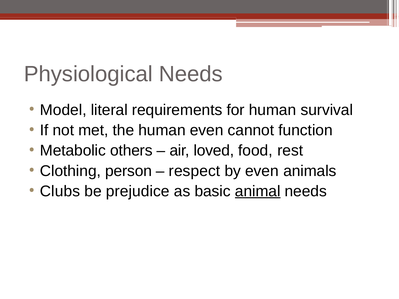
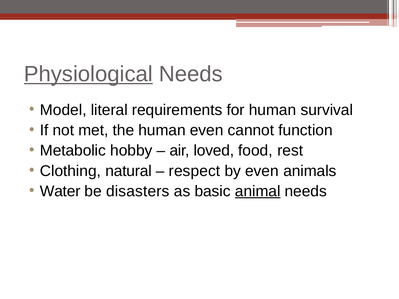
Physiological underline: none -> present (88, 74)
others: others -> hobby (131, 151)
person: person -> natural (129, 171)
Clubs: Clubs -> Water (60, 191)
prejudice: prejudice -> disasters (138, 191)
